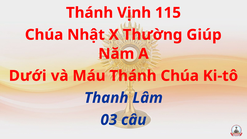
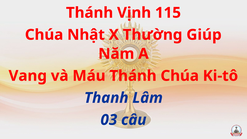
Dưới: Dưới -> Vang (28, 76)
